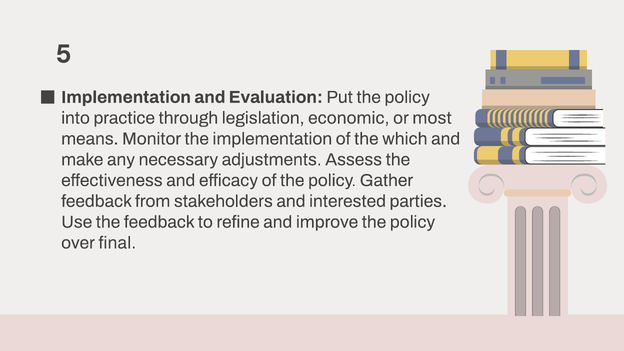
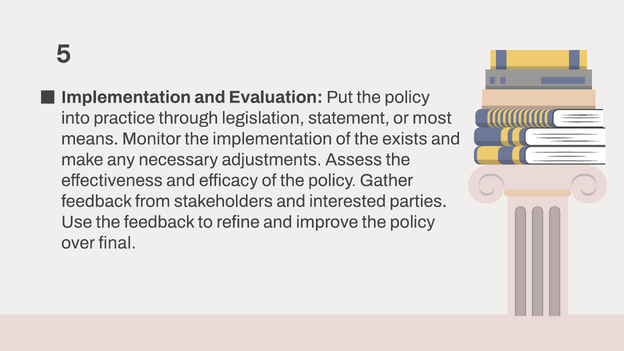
economic: economic -> statement (349, 118)
which: which -> exists (405, 139)
